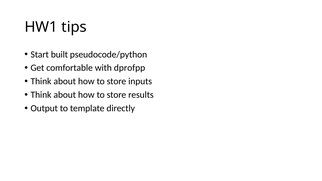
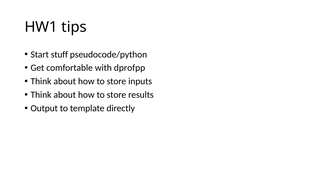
built: built -> stuff (59, 54)
